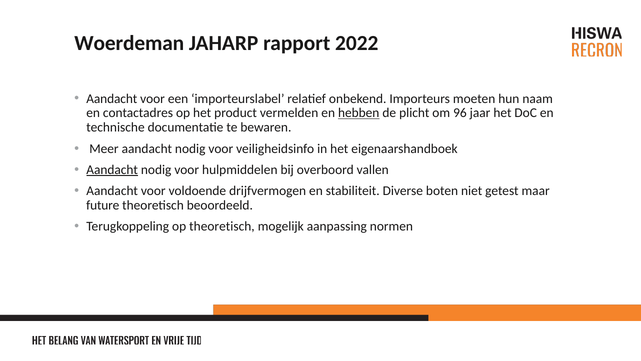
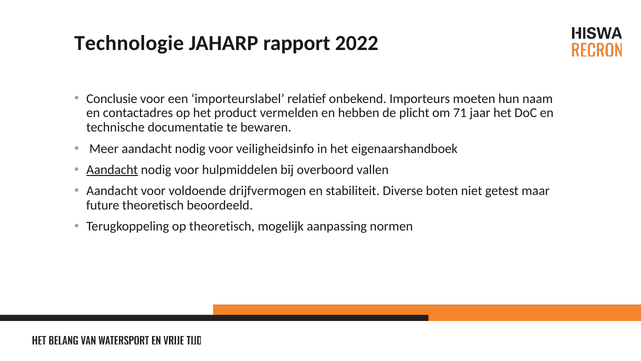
Woerdeman: Woerdeman -> Technologie (129, 43)
Aandacht: Aandacht -> Conclusie (112, 98)
hebben underline: present -> none (359, 113)
96: 96 -> 71 (460, 113)
